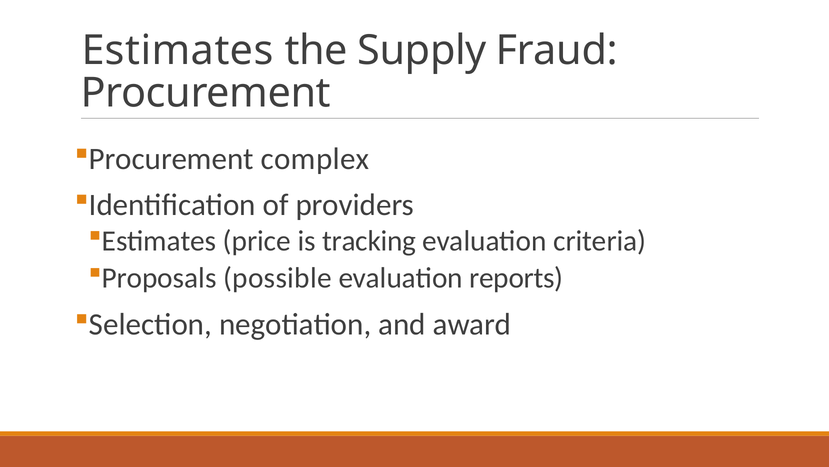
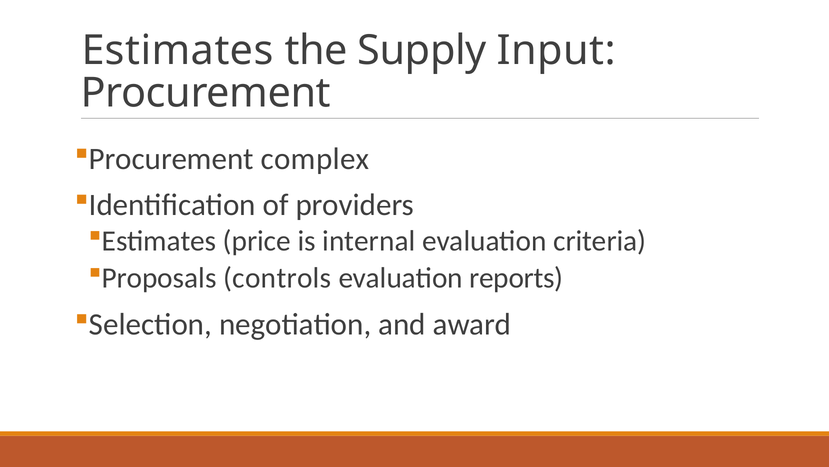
Fraud: Fraud -> Input (556, 51)
tracking: tracking -> internal (369, 241)
possible: possible -> controls (277, 278)
